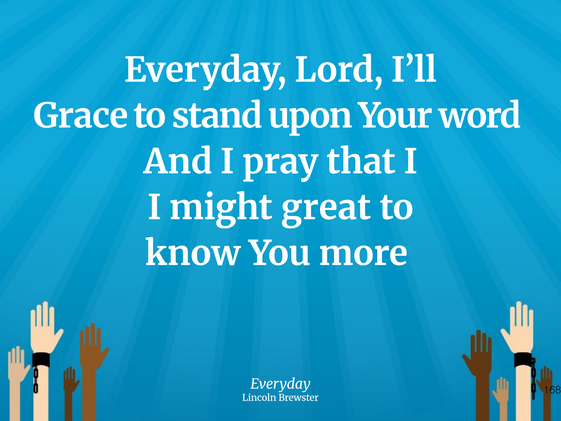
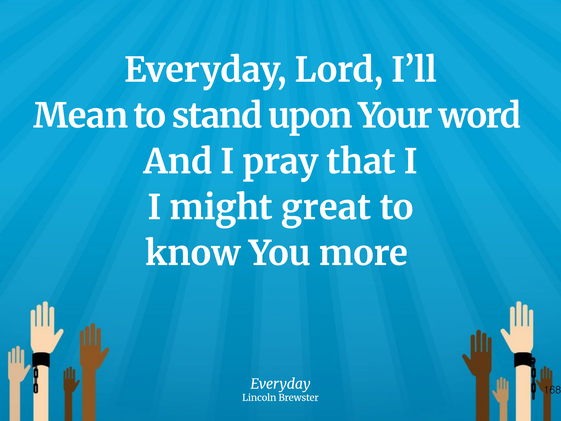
Grace: Grace -> Mean (81, 116)
